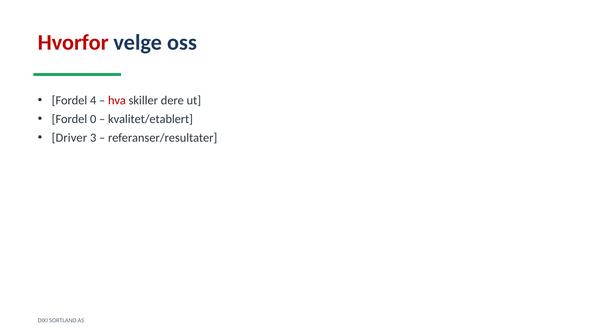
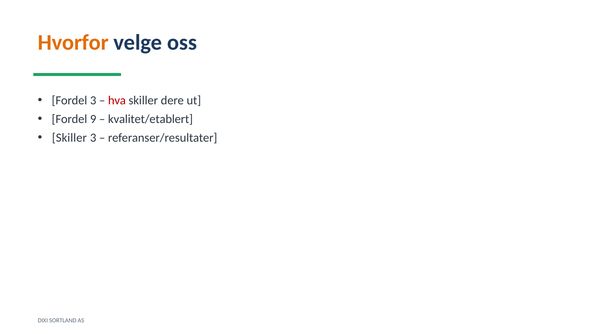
Hvorfor colour: red -> orange (73, 42)
Fordel 4: 4 -> 3 (93, 101)
0: 0 -> 9 (93, 119)
Driver: Driver -> Skiller (69, 138)
